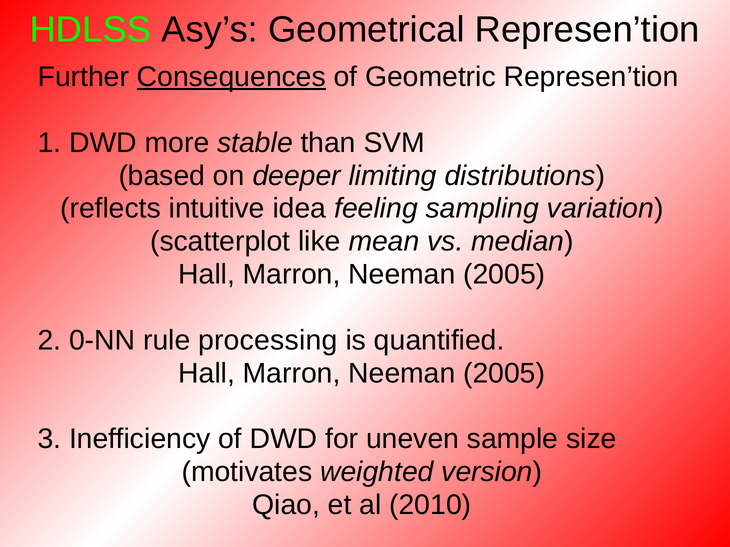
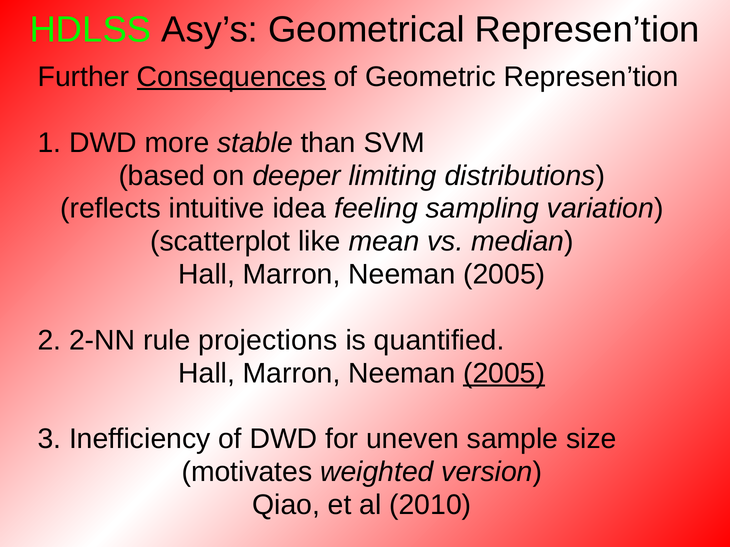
0-NN: 0-NN -> 2-NN (102, 341)
processing: processing -> projections (268, 341)
2005 underline: none -> present (504, 374)
